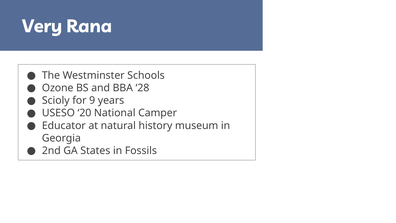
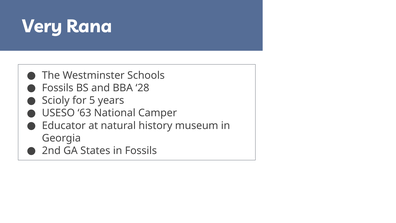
Ozone: Ozone -> Fossils (58, 88)
9: 9 -> 5 (92, 100)
20: 20 -> 63 (84, 113)
